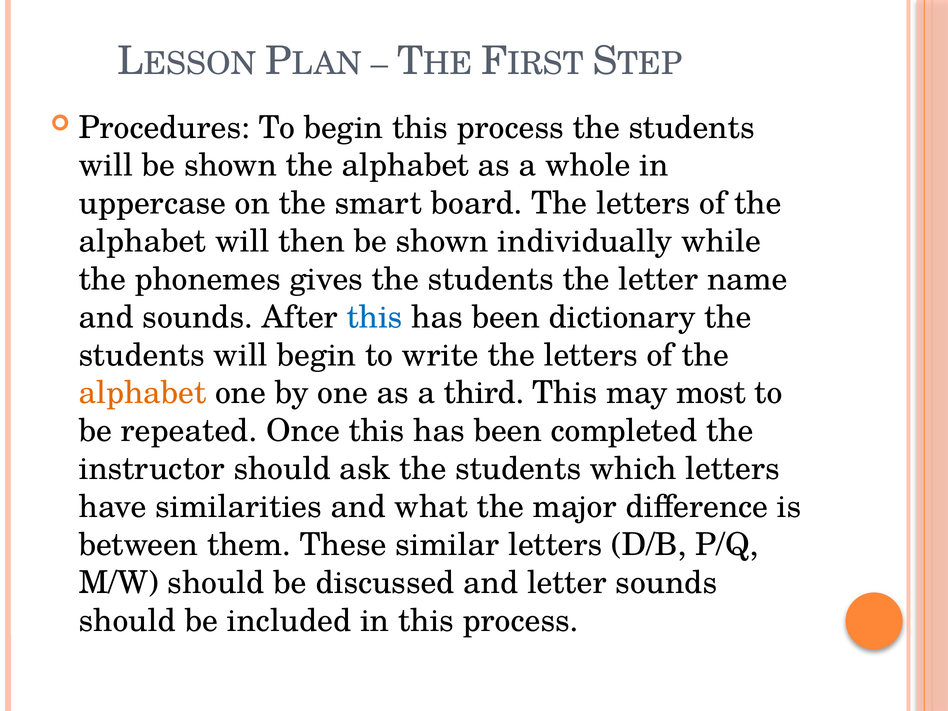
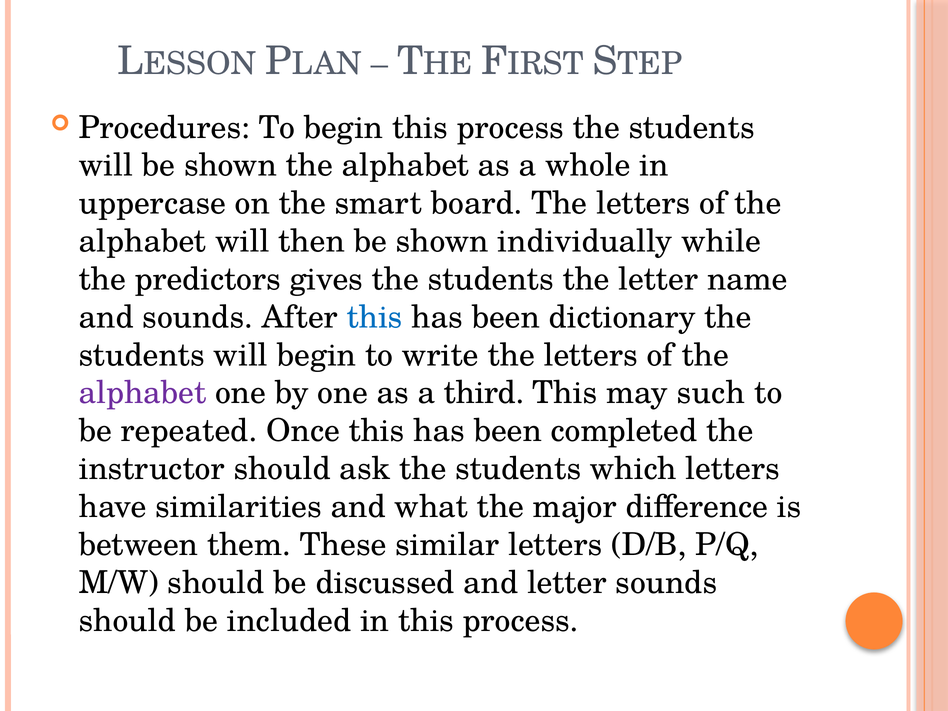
phonemes: phonemes -> predictors (208, 279)
alphabet colour: orange -> purple (143, 393)
most: most -> such (711, 393)
